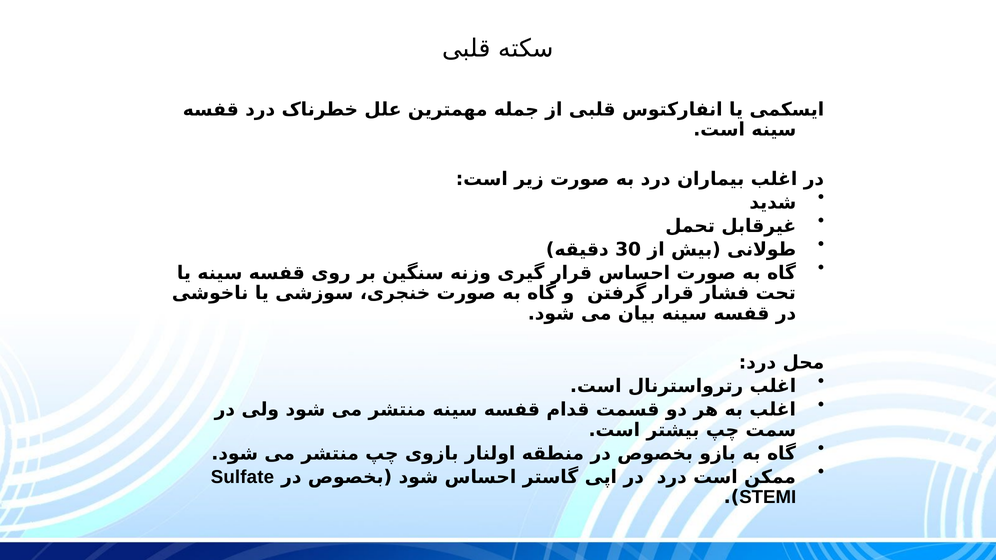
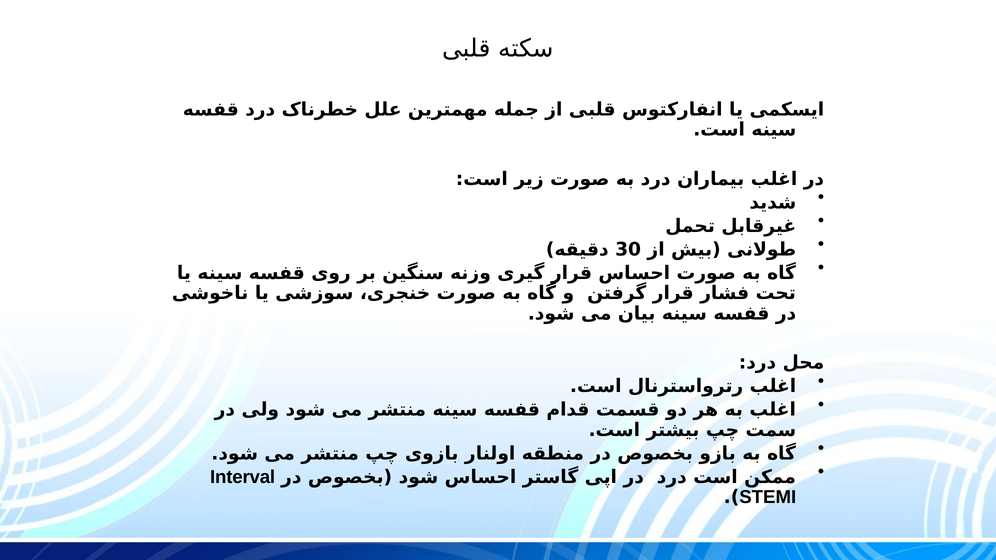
Sulfate: Sulfate -> Interval (243, 477)
